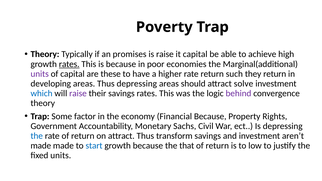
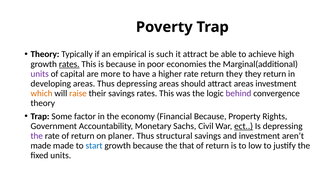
promises: promises -> empirical (130, 54)
is raise: raise -> such (165, 54)
it capital: capital -> attract (195, 54)
these: these -> more (111, 74)
return such: such -> they (234, 74)
attract solve: solve -> areas (244, 84)
which colour: blue -> orange (42, 93)
raise colour: purple -> orange (78, 93)
ect underline: none -> present (244, 126)
the colour: blue -> purple (37, 136)
on attract: attract -> planer (121, 136)
transform: transform -> structural (174, 136)
